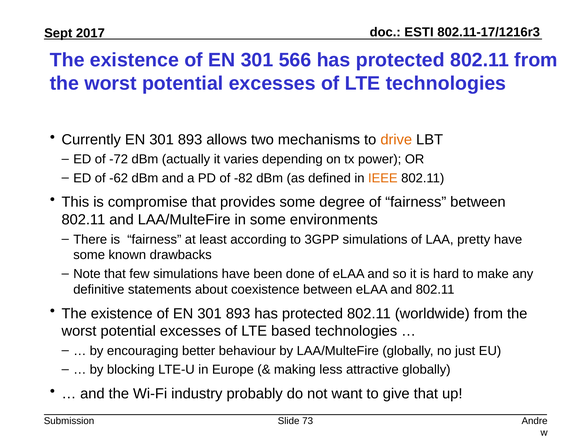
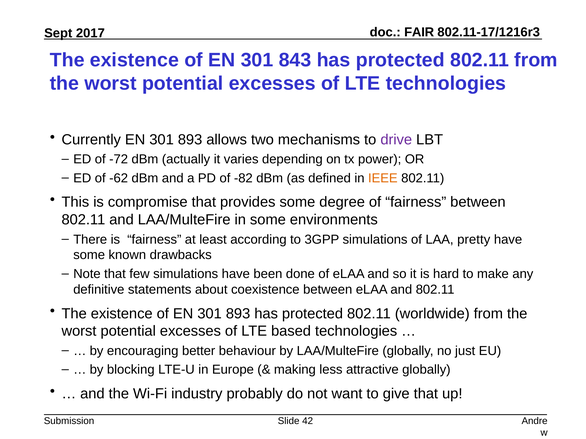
ESTI: ESTI -> FAIR (419, 32)
566: 566 -> 843 (295, 60)
drive colour: orange -> purple (396, 140)
73: 73 -> 42 (308, 422)
